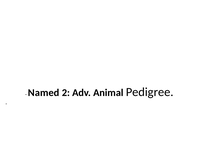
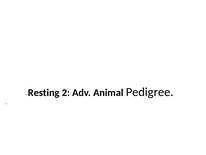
Named: Named -> Resting (44, 92)
